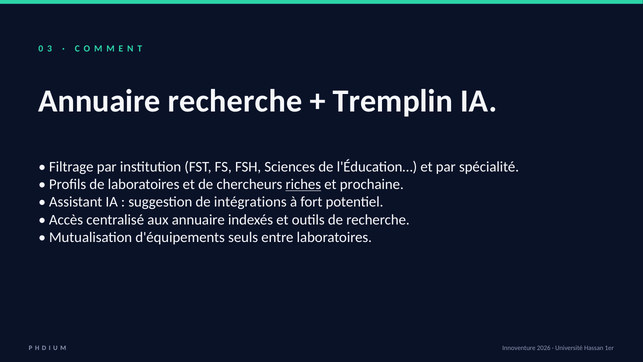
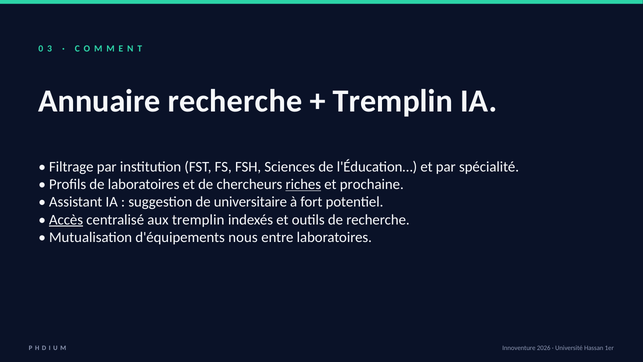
intégrations: intégrations -> universitaire (250, 202)
Accès underline: none -> present (66, 220)
aux annuaire: annuaire -> tremplin (198, 220)
seuls: seuls -> nous (243, 237)
